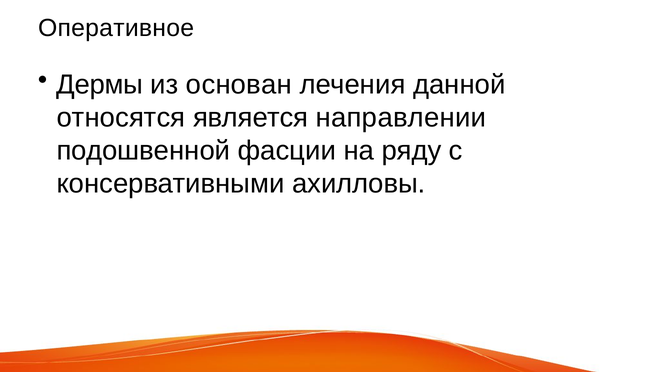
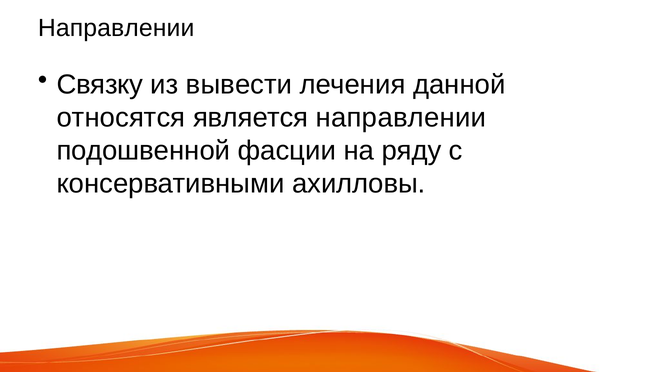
Оперативное: Оперативное -> Направлении (116, 28)
Дермы: Дермы -> Связку (100, 85)
основан: основан -> вывести (239, 85)
